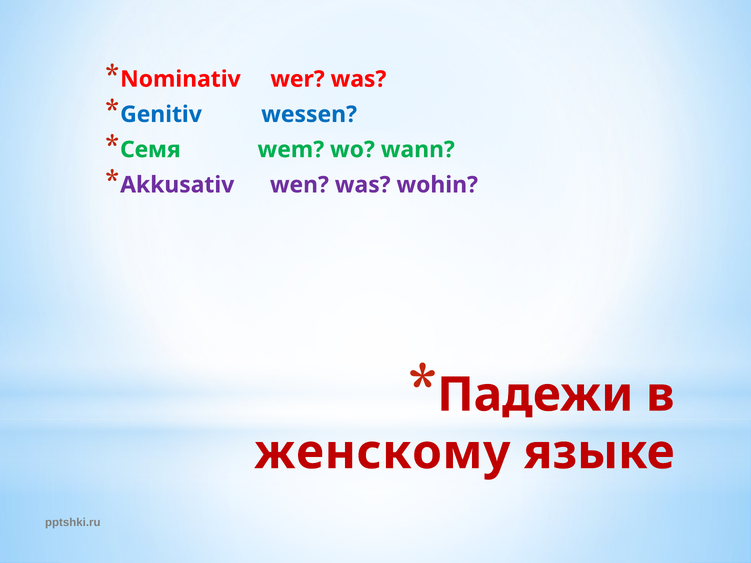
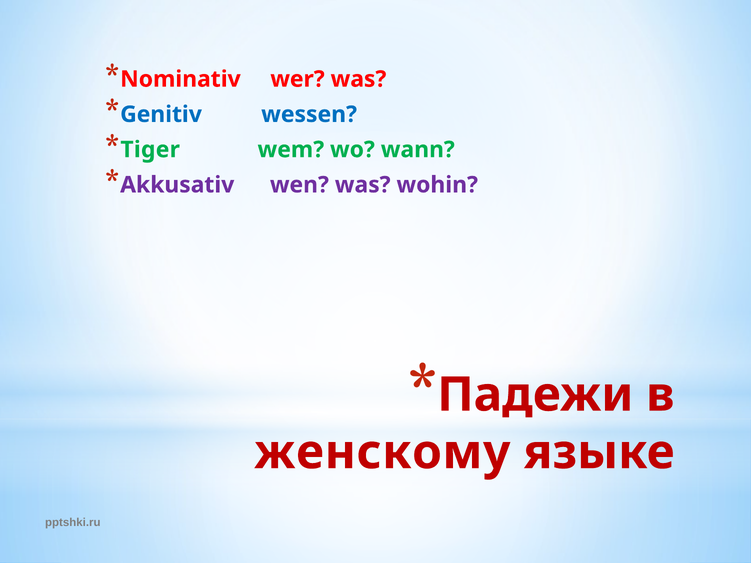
Семя: Семя -> Tiger (150, 150)
